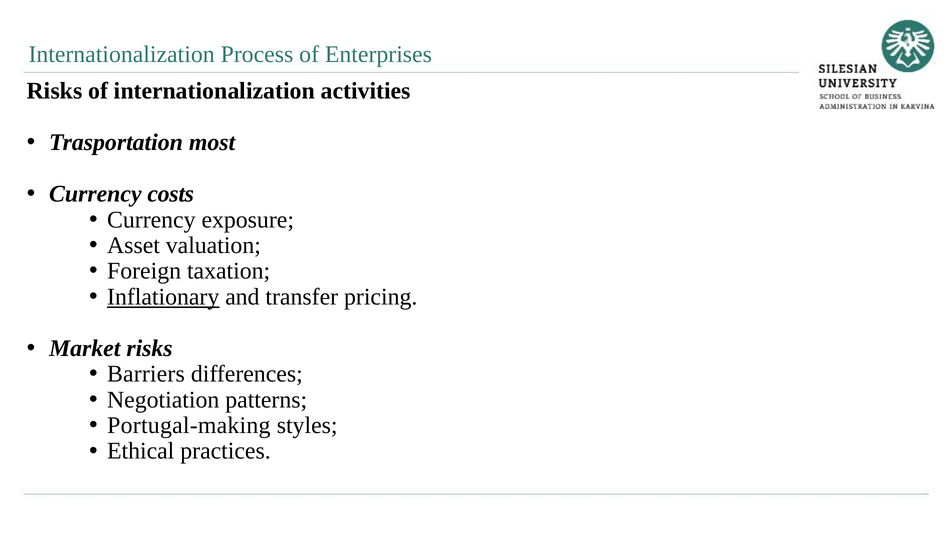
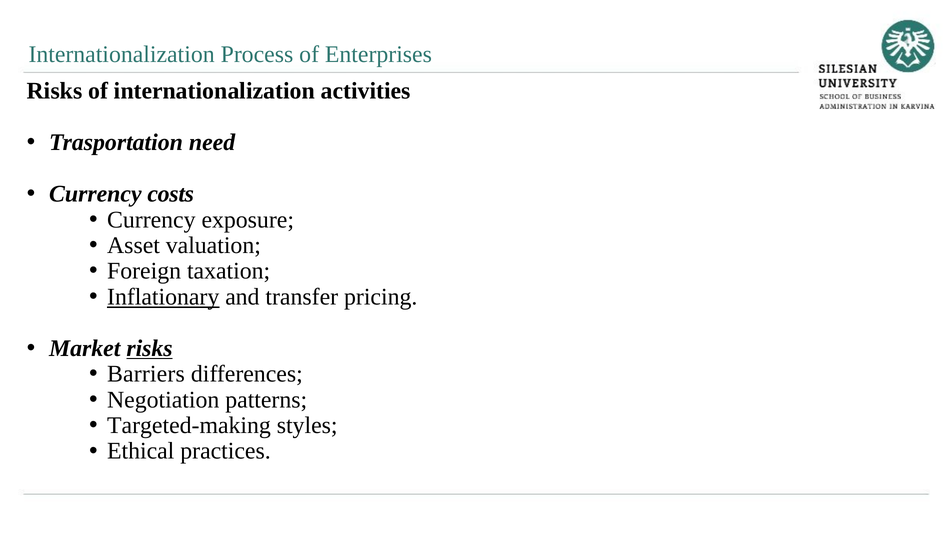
most: most -> need (212, 142)
risks underline: none -> present (150, 348)
Portugal-making: Portugal-making -> Targeted-making (189, 425)
